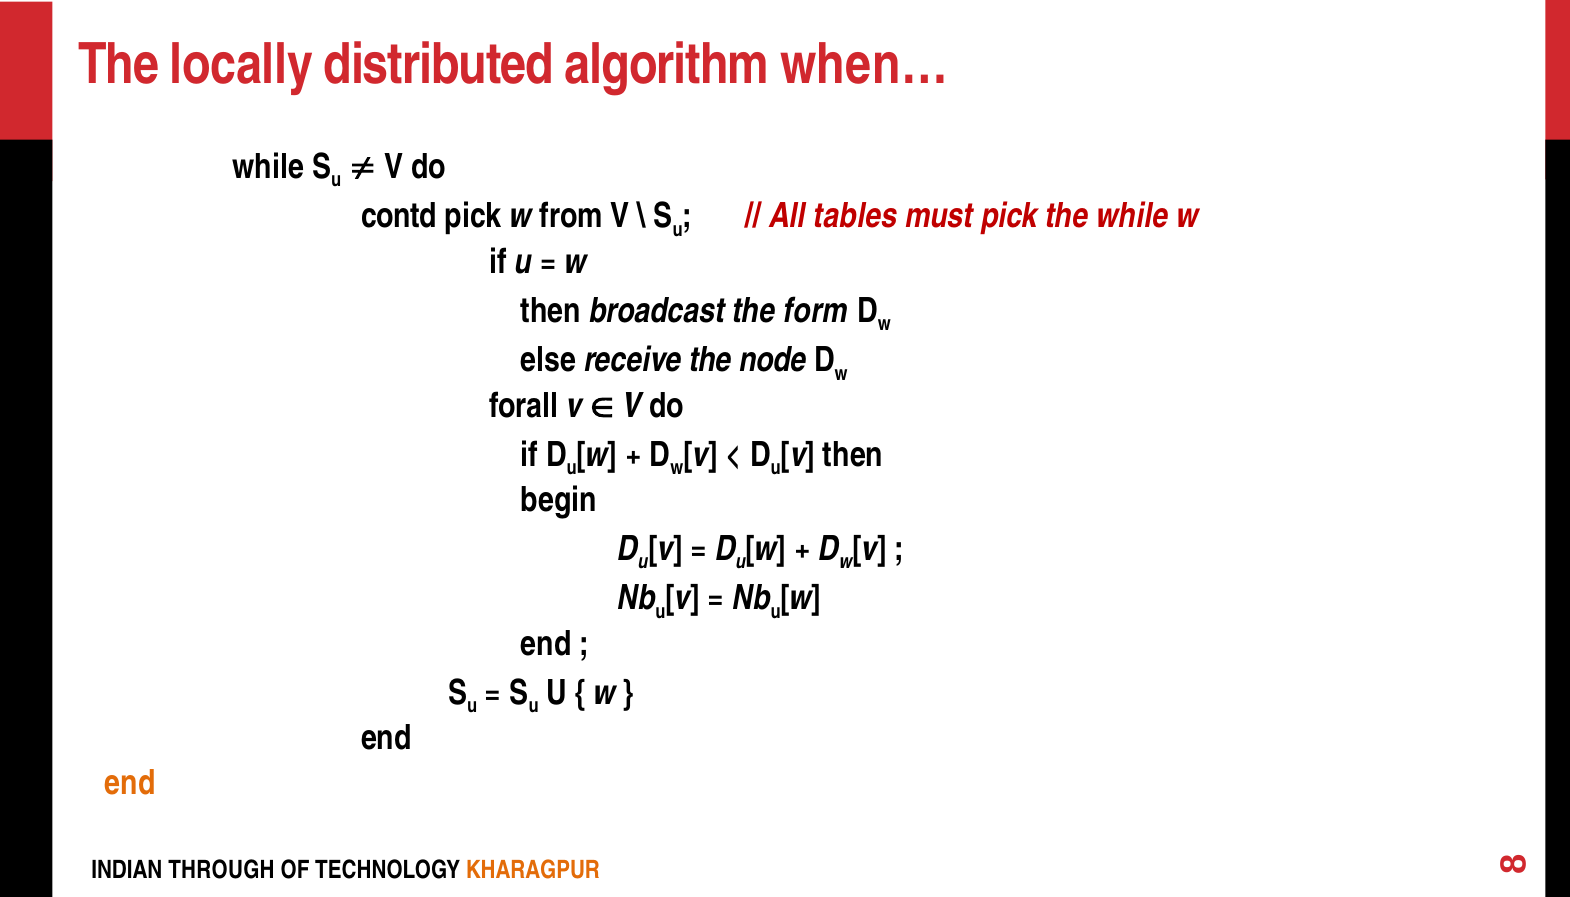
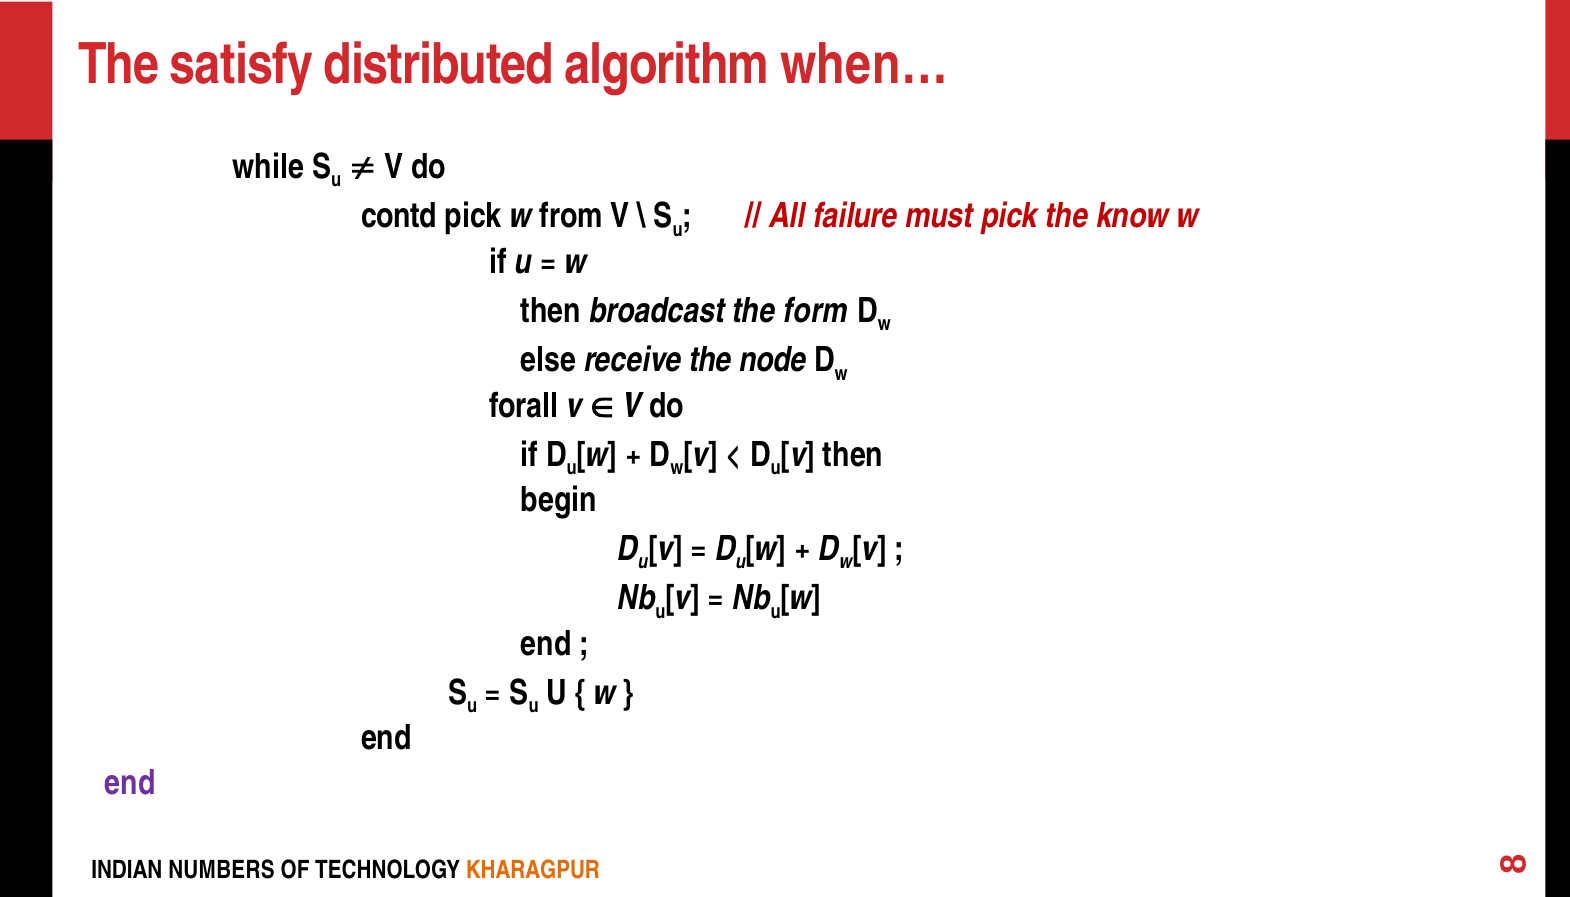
locally: locally -> satisfy (242, 64)
tables: tables -> failure (856, 216)
the while: while -> know (1132, 216)
end colour: orange -> purple (130, 783)
THROUGH: THROUGH -> NUMBERS (221, 871)
